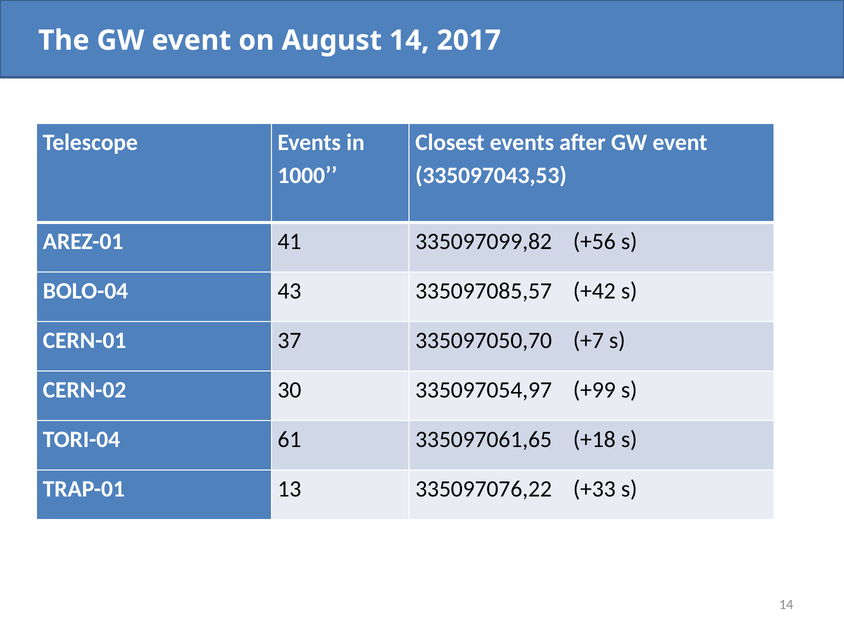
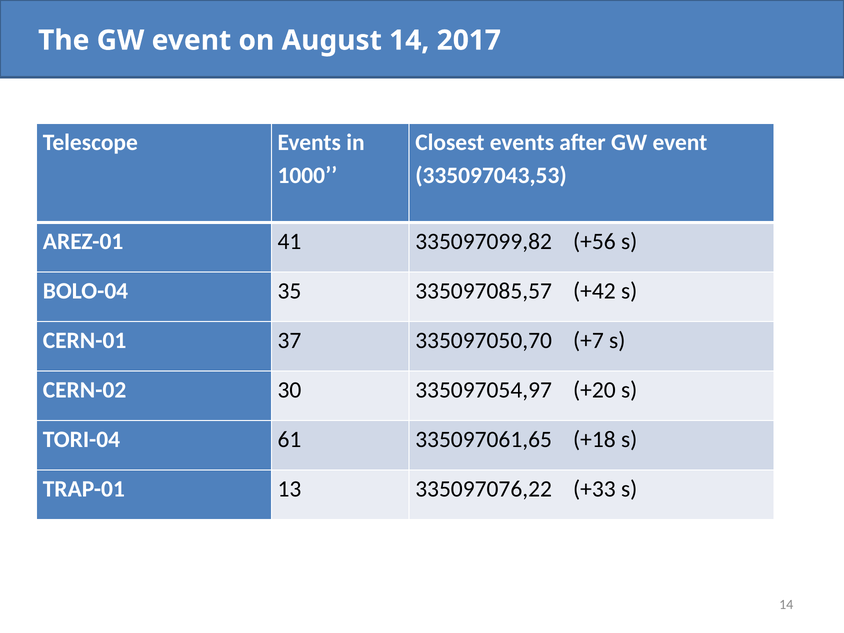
43: 43 -> 35 (289, 291)
+99: +99 -> +20 (594, 390)
